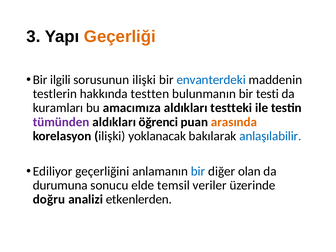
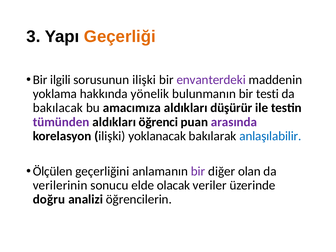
envanterdeki colour: blue -> purple (211, 80)
testlerin: testlerin -> yoklama (55, 94)
testten: testten -> yönelik (150, 94)
kuramları: kuramları -> bakılacak (58, 108)
testteki: testteki -> düşürür (231, 108)
arasında colour: orange -> purple (234, 122)
Ediliyor: Ediliyor -> Ölçülen (53, 171)
bir colour: blue -> purple (198, 171)
durumuna: durumuna -> verilerinin (60, 185)
temsil: temsil -> olacak (174, 185)
etkenlerden: etkenlerden -> öğrencilerin (139, 199)
